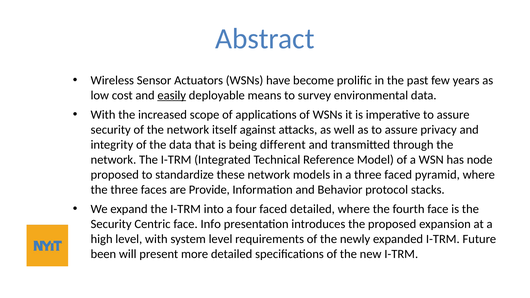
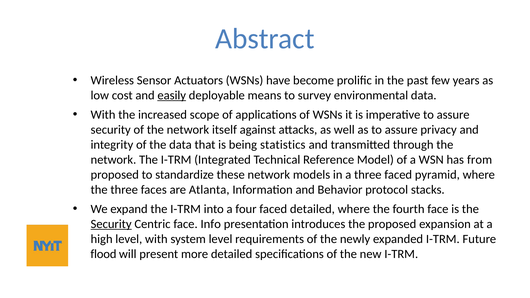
different: different -> statistics (283, 145)
node: node -> from (480, 160)
Provide: Provide -> Atlanta (209, 190)
Security underline: none -> present (111, 224)
been: been -> flood (103, 254)
